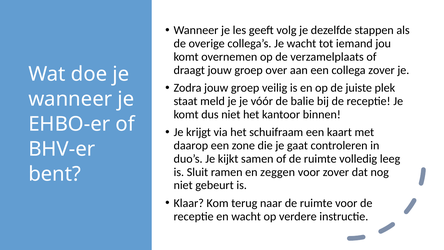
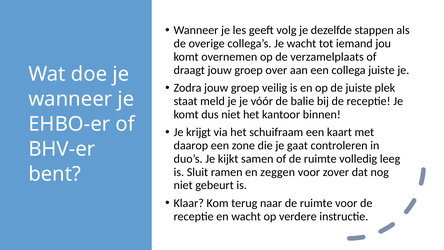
collega zover: zover -> juiste (381, 70)
